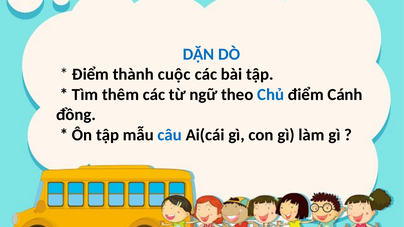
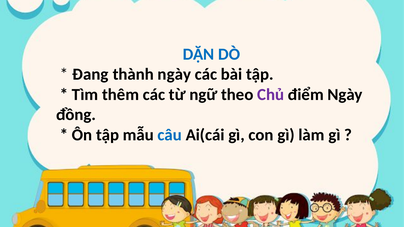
Điểm: Điểm -> Đang (90, 74)
thành cuộc: cuộc -> ngày (174, 74)
Chủ colour: blue -> purple (271, 95)
điểm Cánh: Cánh -> Ngày (345, 95)
